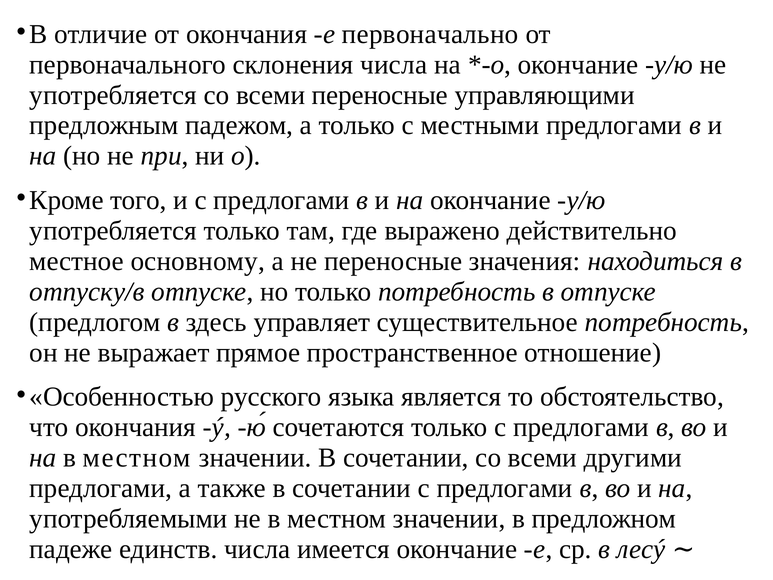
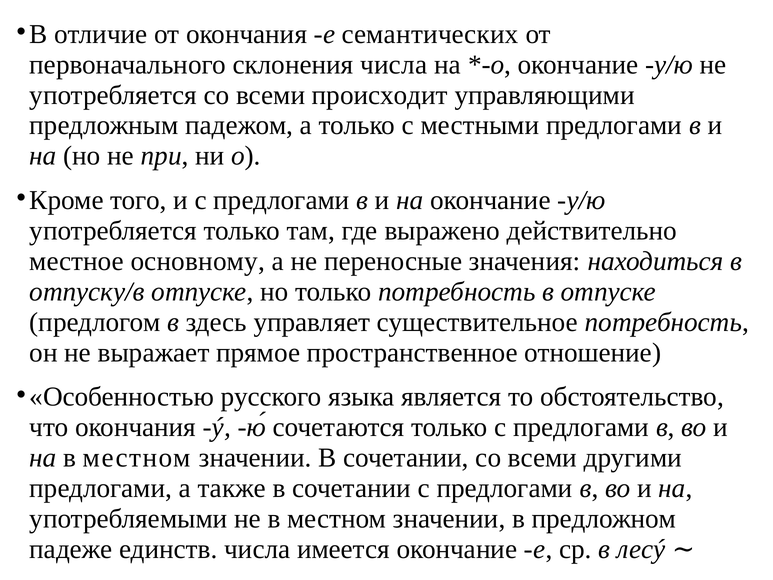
первоначально: первоначально -> семантических (430, 34)
всеми переносные: переносные -> происходит (380, 95)
